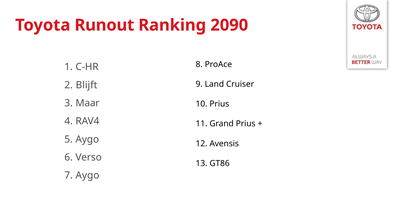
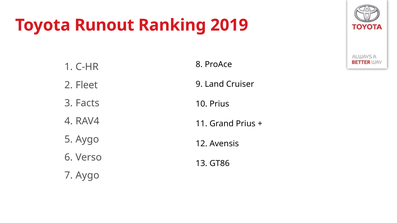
2090: 2090 -> 2019 (229, 25)
Blijft: Blijft -> Fleet (87, 85)
Maar: Maar -> Facts (87, 103)
